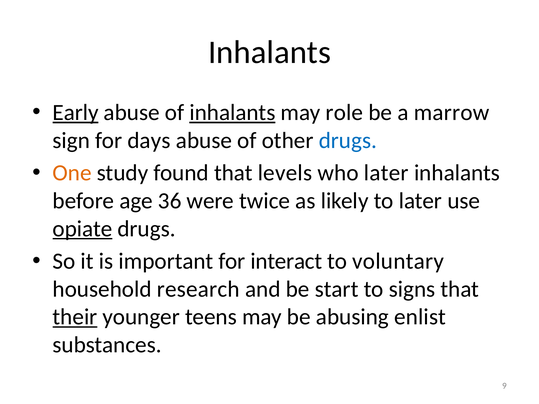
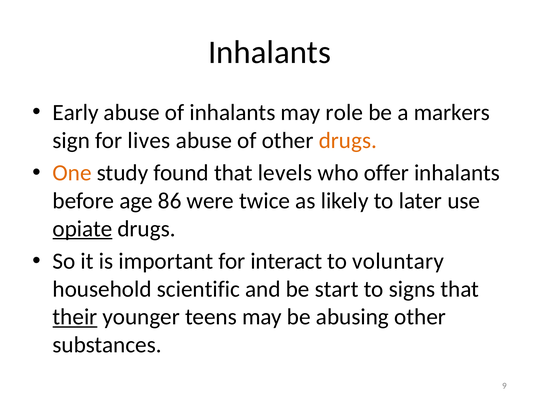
Early underline: present -> none (76, 113)
inhalants underline: present -> none (232, 113)
marrow: marrow -> markers (452, 113)
days: days -> lives (149, 140)
drugs colour: blue -> orange (348, 140)
who later: later -> offer (386, 173)
36: 36 -> 86 (170, 201)
research: research -> scientific (198, 289)
abusing enlist: enlist -> other (420, 317)
